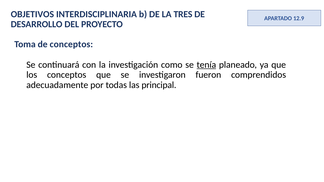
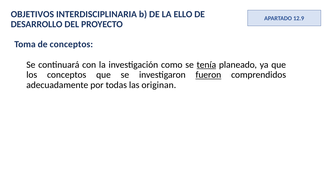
TRES: TRES -> ELLO (183, 14)
fueron underline: none -> present (208, 75)
principal: principal -> originan (159, 85)
